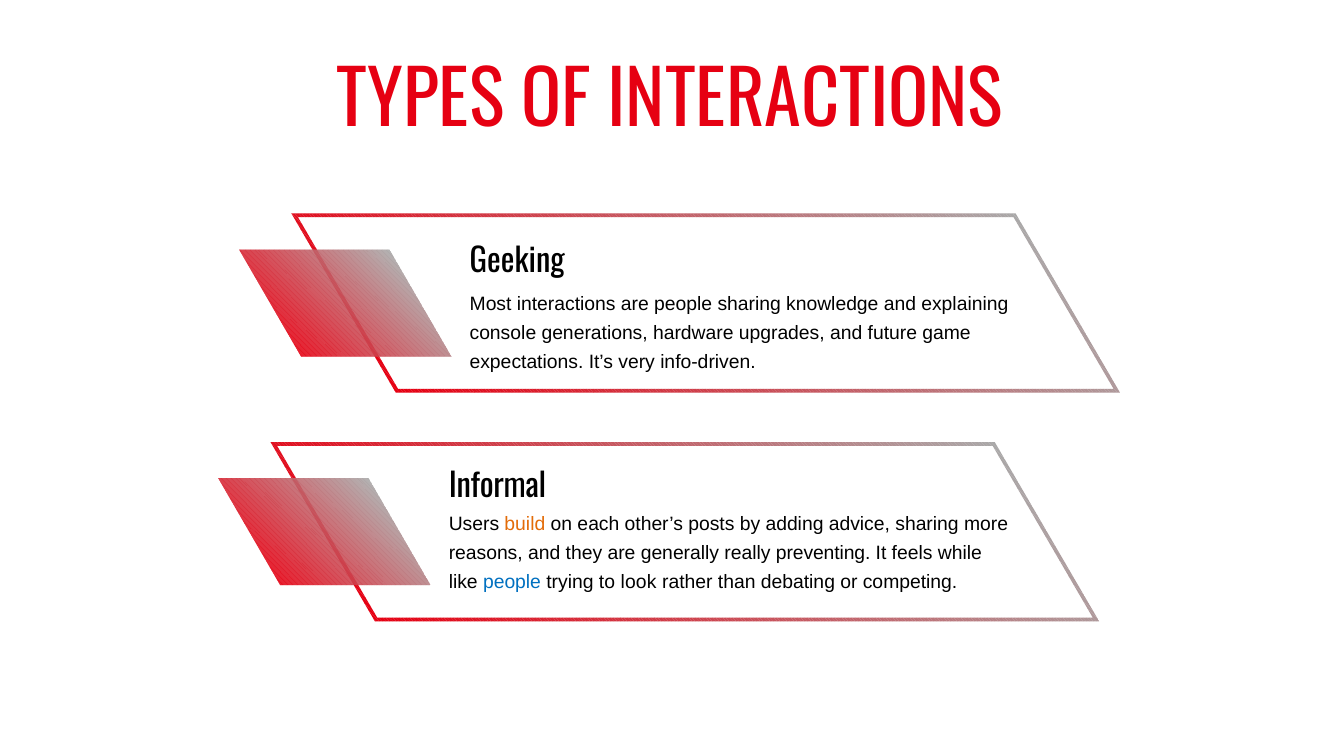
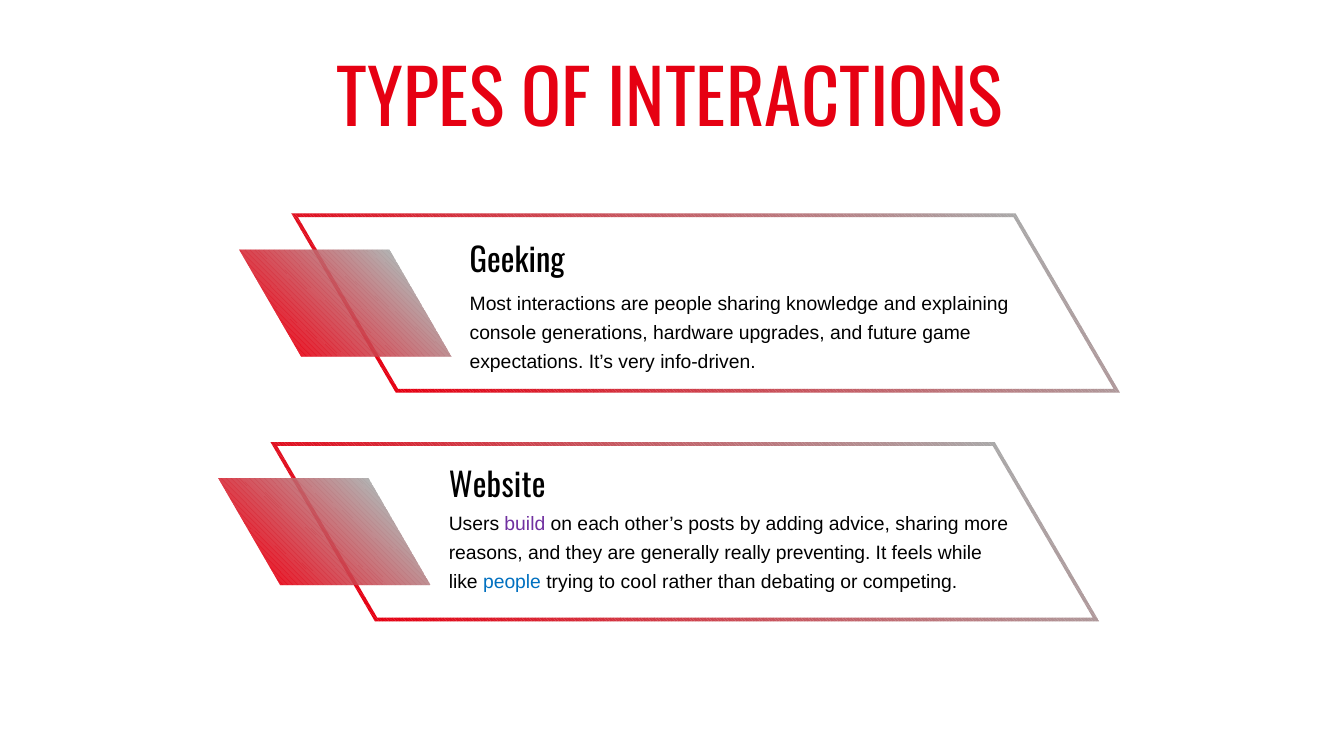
Informal: Informal -> Website (497, 487)
build colour: orange -> purple (525, 525)
look: look -> cool (639, 583)
